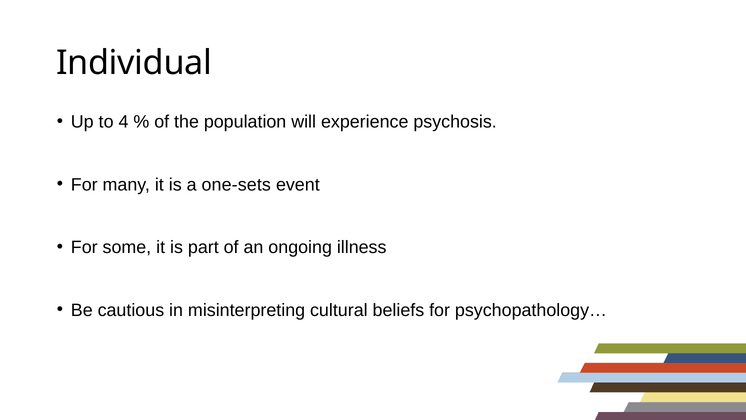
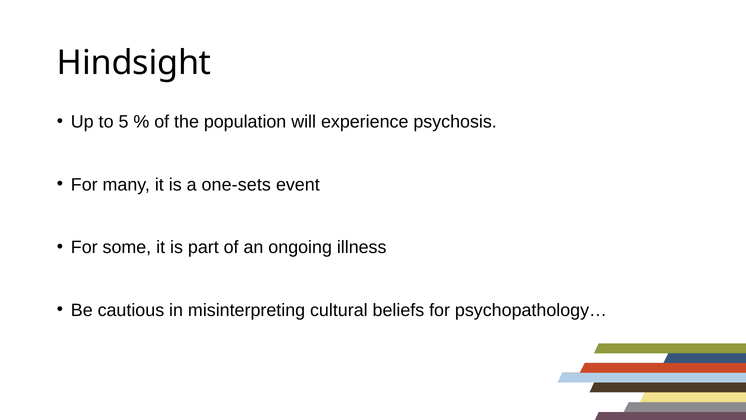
Individual: Individual -> Hindsight (134, 63)
4: 4 -> 5 (123, 122)
